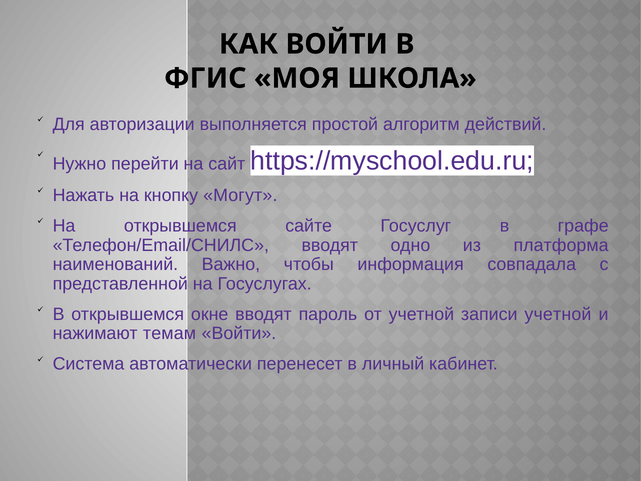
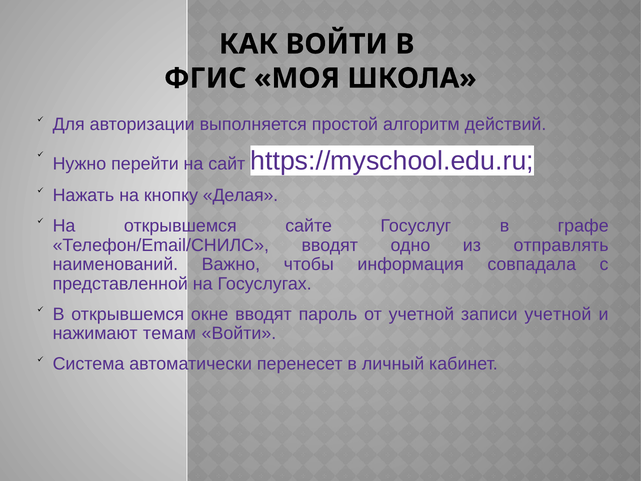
Могут: Могут -> Делая (240, 195)
платформа: платформа -> отправлять (561, 245)
